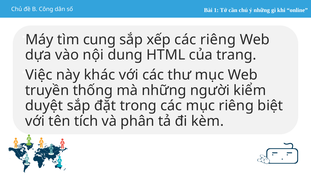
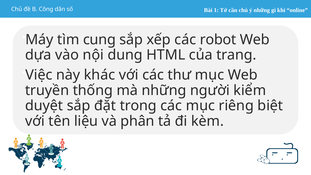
các riêng: riêng -> robot (218, 40)
tích: tích -> liệu (86, 121)
